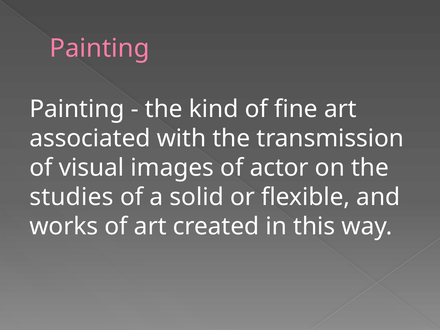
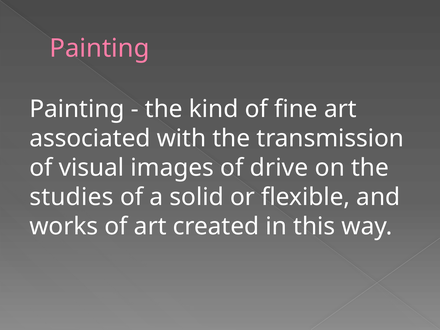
actor: actor -> drive (279, 168)
